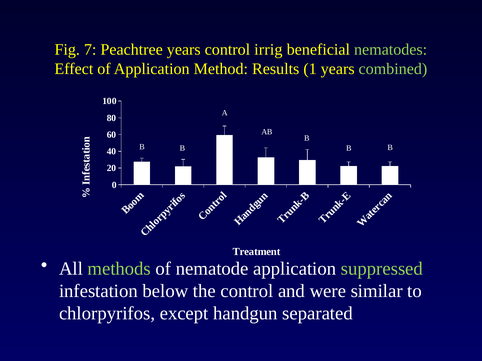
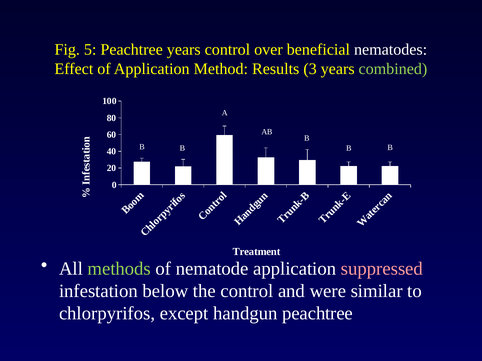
7: 7 -> 5 (90, 50)
irrig: irrig -> over (268, 50)
nematodes colour: light green -> white (391, 50)
1: 1 -> 3 (310, 69)
suppressed colour: light green -> pink (382, 269)
handgun separated: separated -> peachtree (318, 314)
